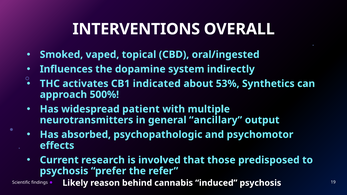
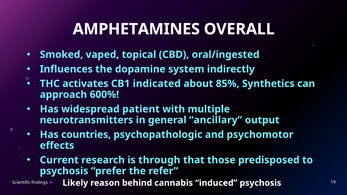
INTERVENTIONS: INTERVENTIONS -> AMPHETAMINES (136, 29)
53%: 53% -> 85% (228, 84)
500%: 500% -> 600% (104, 95)
absorbed: absorbed -> countries (86, 135)
involved: involved -> through (159, 160)
